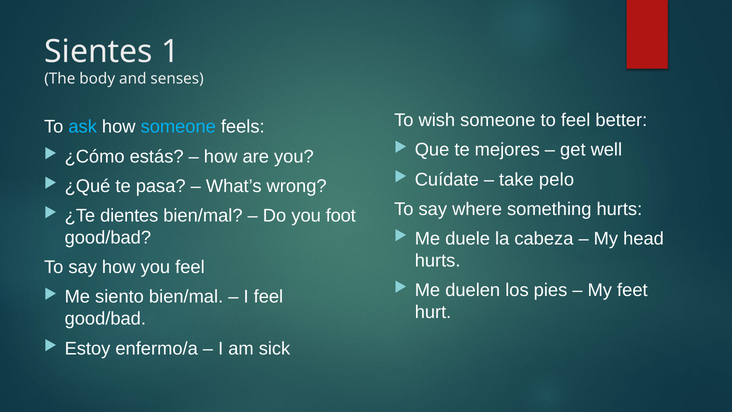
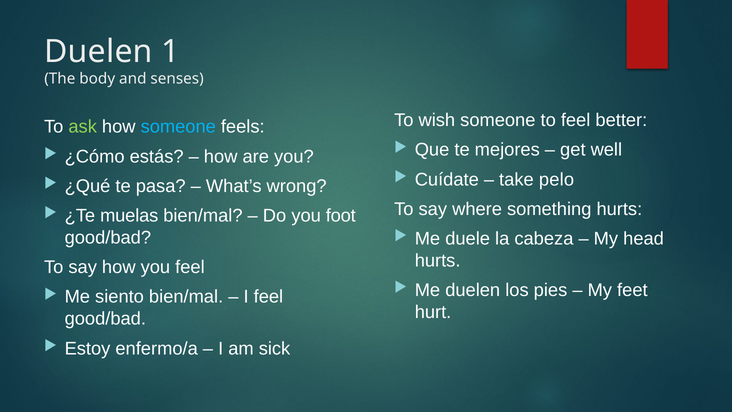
Sientes: Sientes -> Duelen (98, 51)
ask colour: light blue -> light green (83, 127)
dientes: dientes -> muelas (129, 216)
